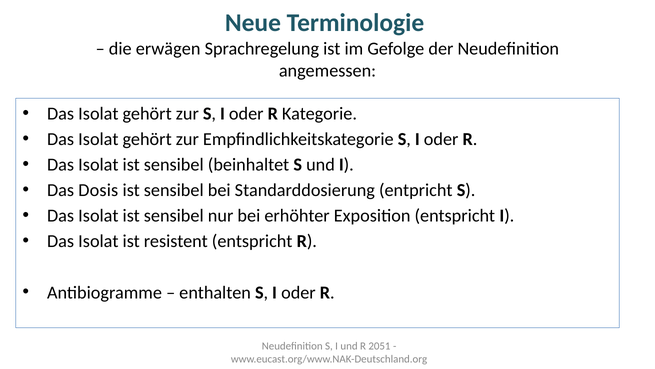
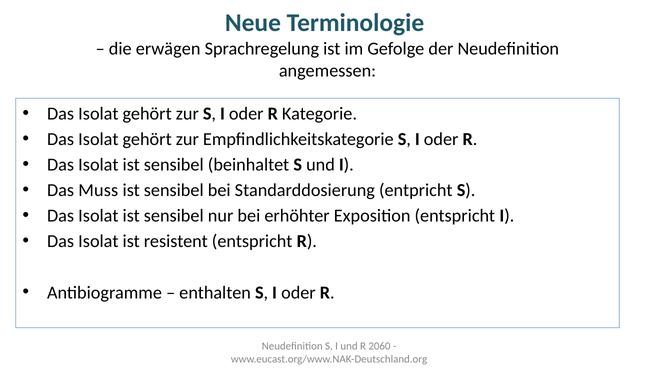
Dosis: Dosis -> Muss (98, 190)
2051: 2051 -> 2060 (379, 345)
